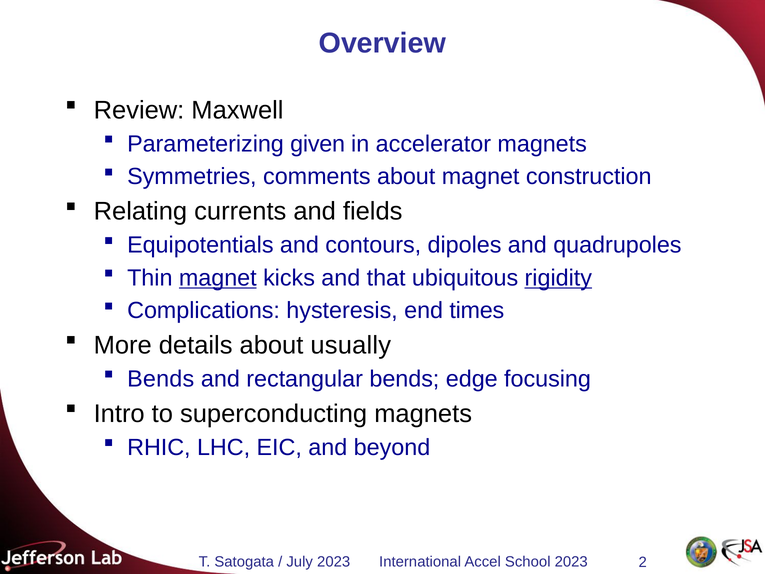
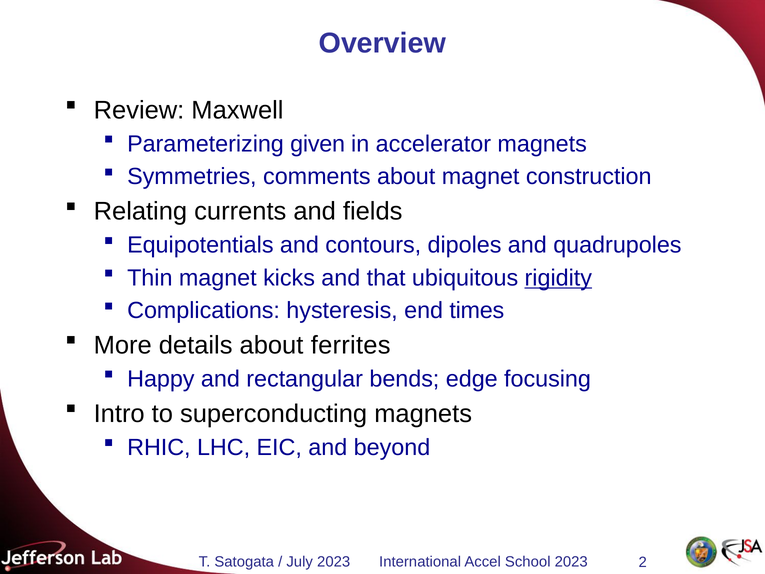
magnet underline: present -> none (218, 278)
usually: usually -> ferrites (351, 345)
Bends: Bends -> Happy (161, 379)
